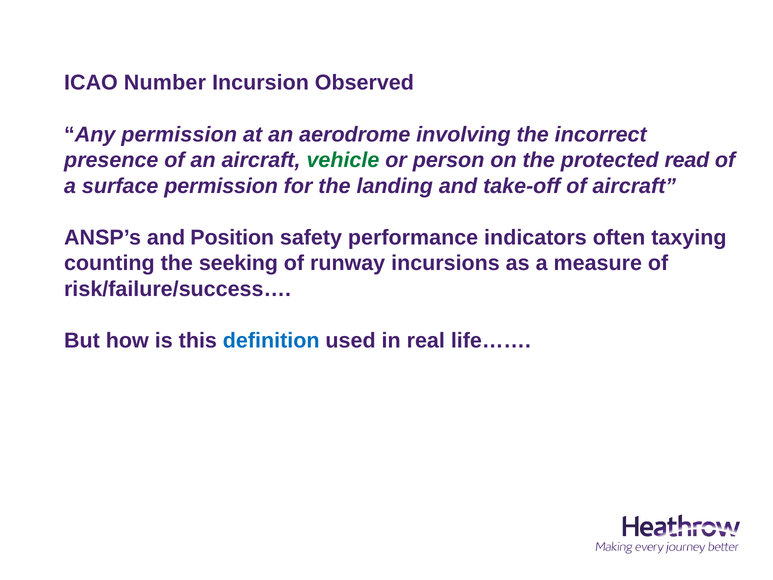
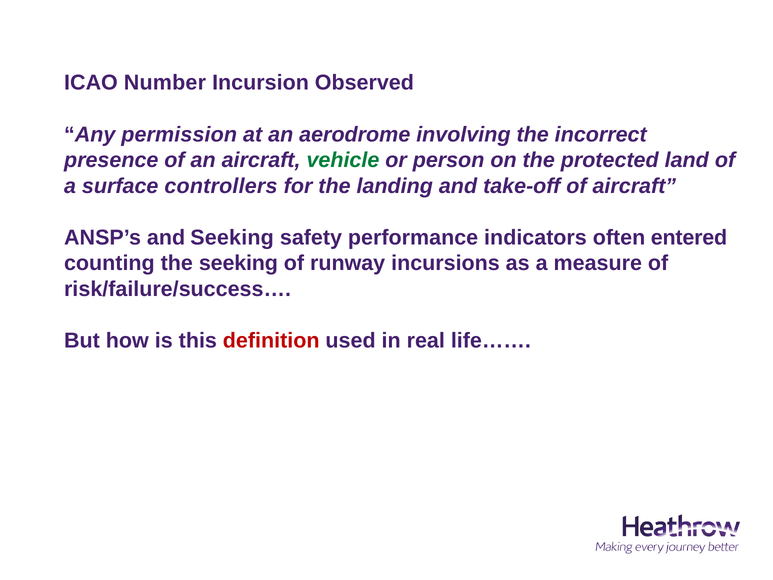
read: read -> land (687, 160)
surface permission: permission -> controllers (221, 186)
and Position: Position -> Seeking (232, 237)
taxying: taxying -> entered (689, 237)
definition colour: blue -> red (271, 341)
